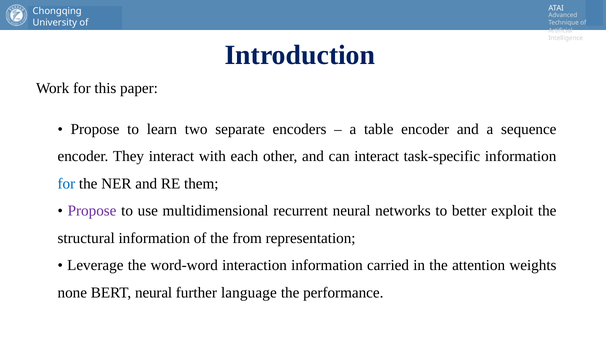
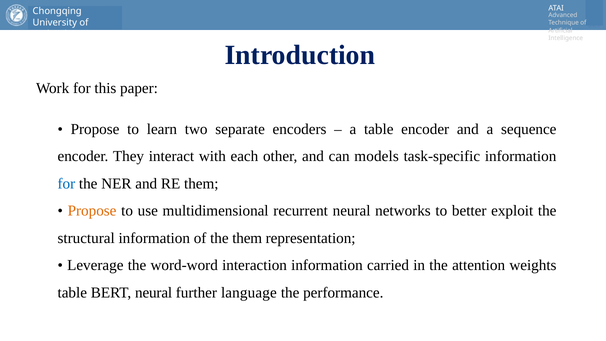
can interact: interact -> models (377, 156)
Propose colour: purple -> orange (92, 211)
the from: from -> them (247, 238)
none: none -> table (72, 293)
